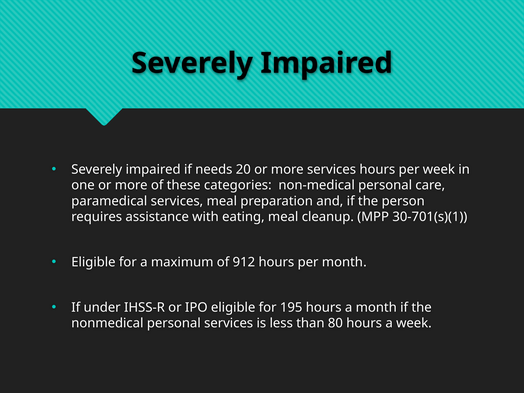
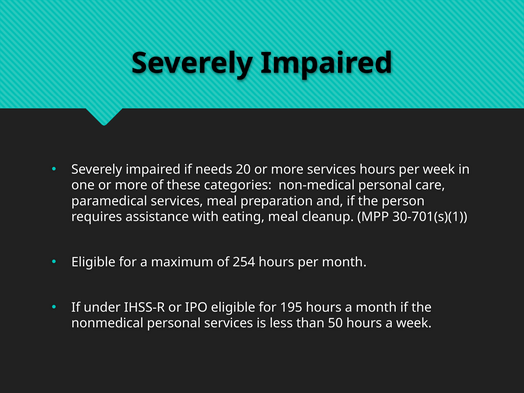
912: 912 -> 254 (244, 262)
80: 80 -> 50 (335, 323)
